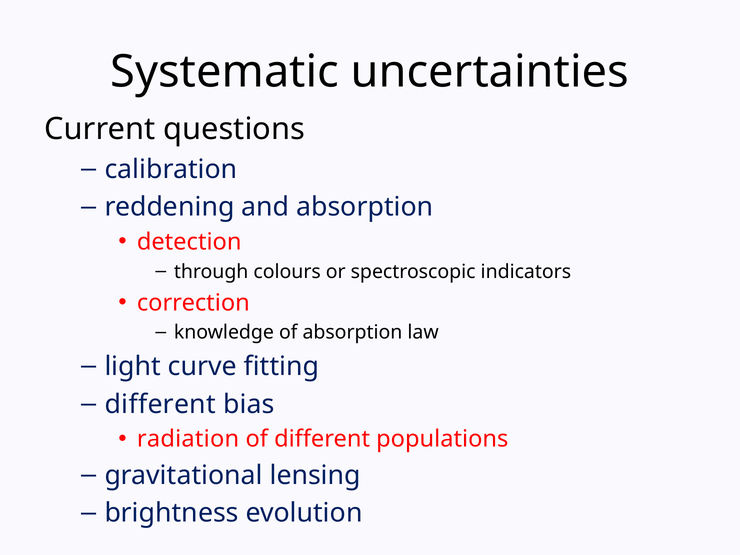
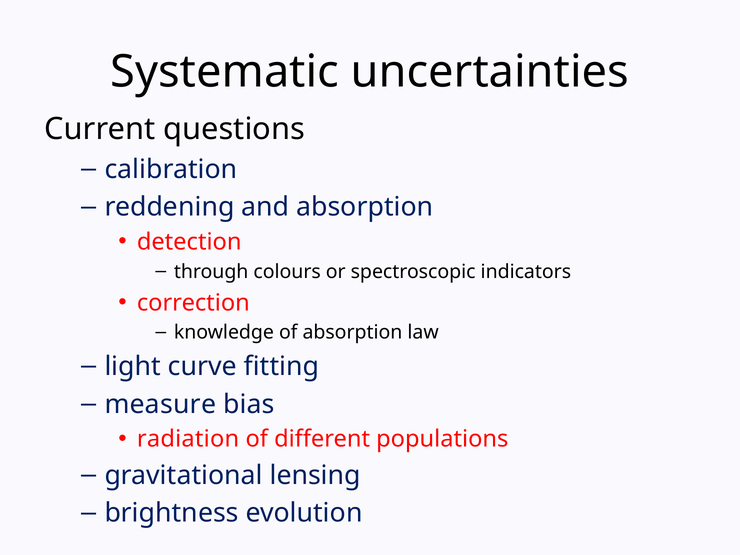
different: different -> measure (160, 404)
